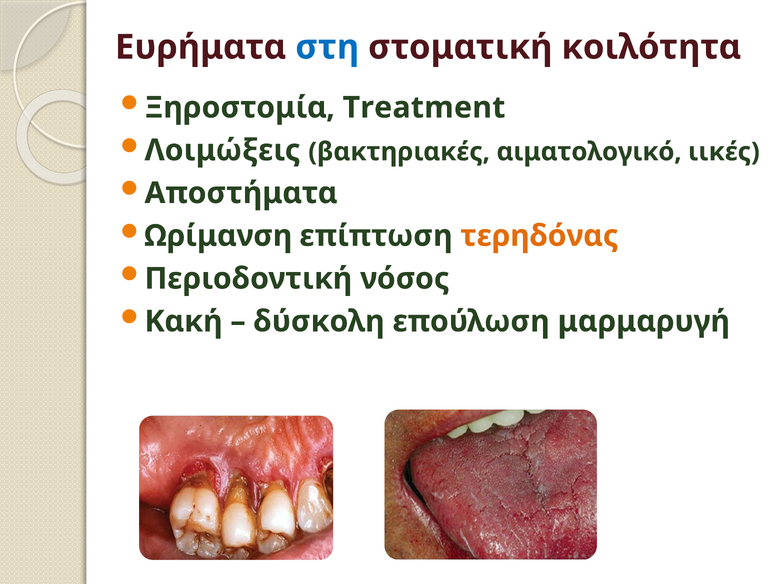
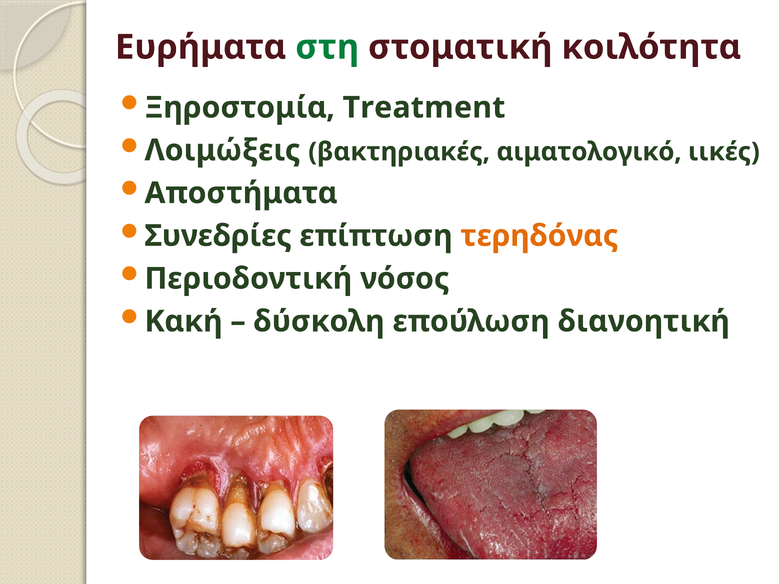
στη colour: blue -> green (327, 47)
Ωρίμανση: Ωρίμανση -> Συνεδρίες (218, 236)
μαρμαρυγή: μαρμαρυγή -> διανοητική (644, 322)
